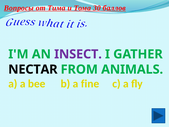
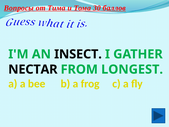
INSECT colour: purple -> black (78, 54)
ANIMALS: ANIMALS -> LONGEST (132, 69)
fine: fine -> frog (90, 84)
